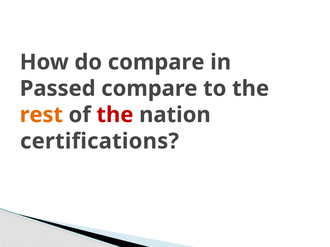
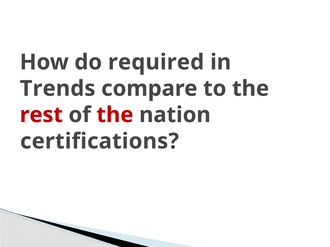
do compare: compare -> required (156, 62)
Passed: Passed -> Trends (58, 89)
rest colour: orange -> red (41, 115)
